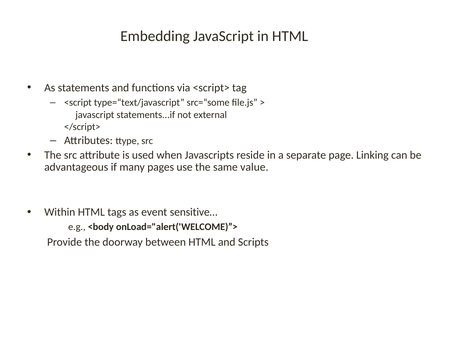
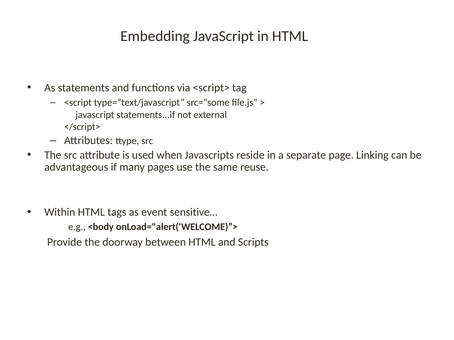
value: value -> reuse (254, 167)
